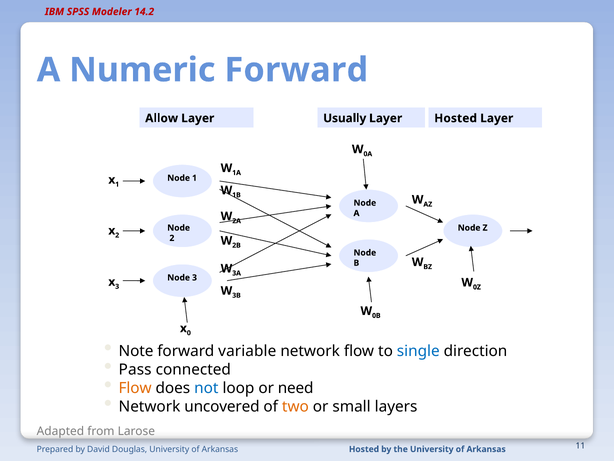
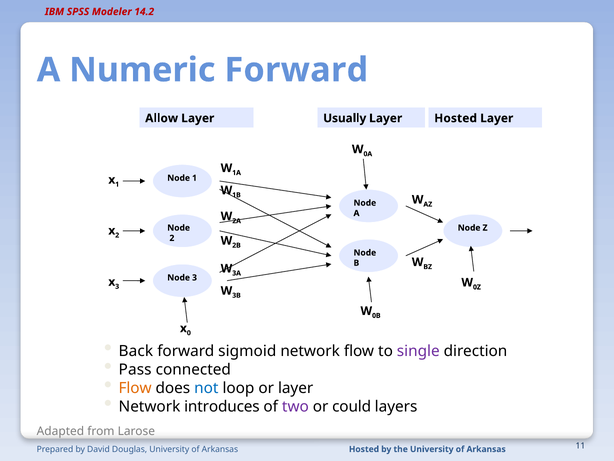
Note: Note -> Back (136, 351)
variable: variable -> sigmoid (247, 351)
single colour: blue -> purple (418, 351)
or need: need -> layer (296, 388)
uncovered: uncovered -> introduces (222, 406)
two colour: orange -> purple (295, 406)
small: small -> could (352, 406)
